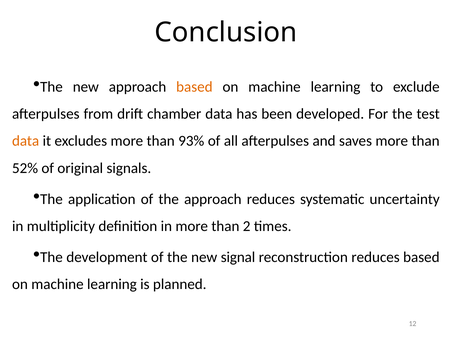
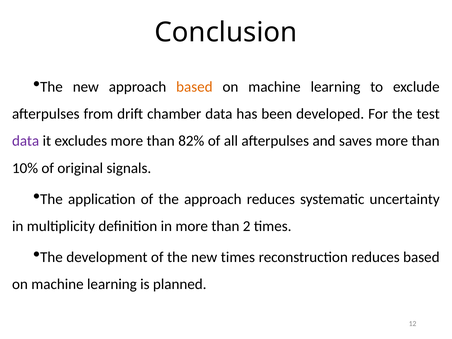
data colour: orange -> purple (26, 141)
93%: 93% -> 82% (191, 141)
52%: 52% -> 10% (25, 168)
new signal: signal -> times (238, 257)
